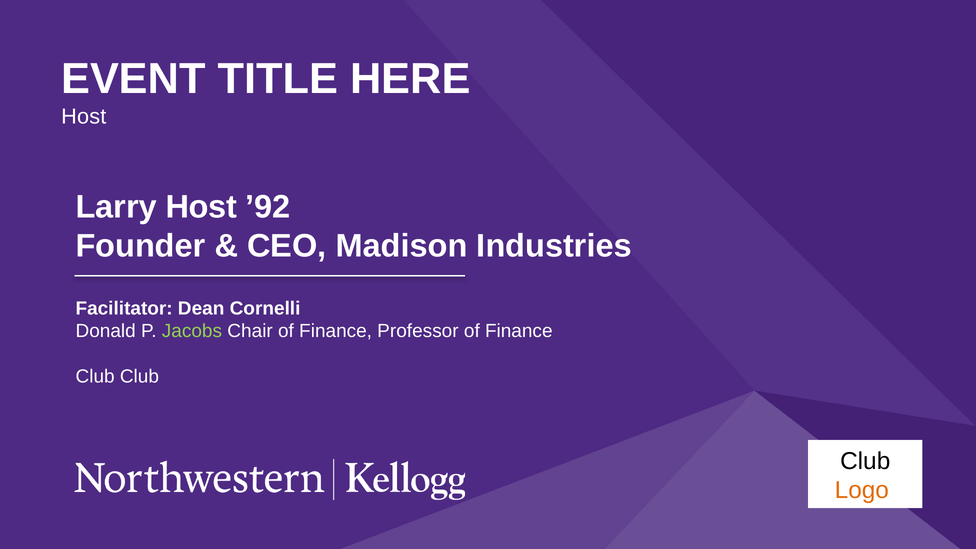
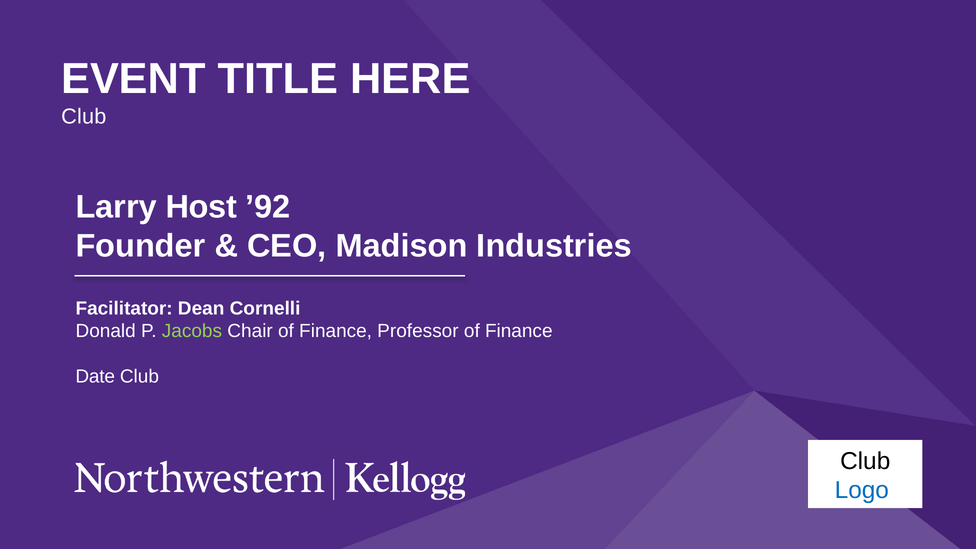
Host: Host -> Club (84, 117)
Club: Club -> Date (95, 377)
Logo colour: orange -> blue (862, 490)
